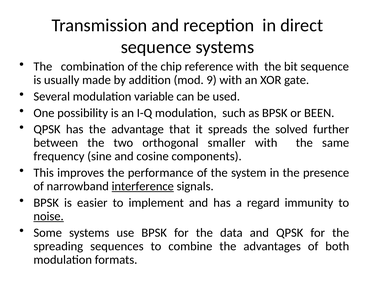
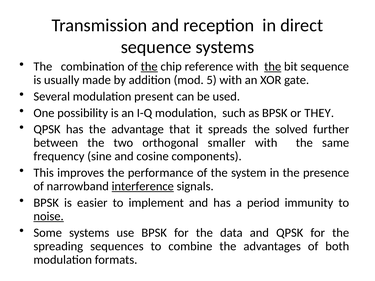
the underline: none -> present (149, 67)
the underline: none -> present (273, 67)
9: 9 -> 5 (212, 80)
variable: variable -> present (154, 96)
BEEN: BEEN -> THEY (319, 113)
regard: regard -> period (263, 203)
